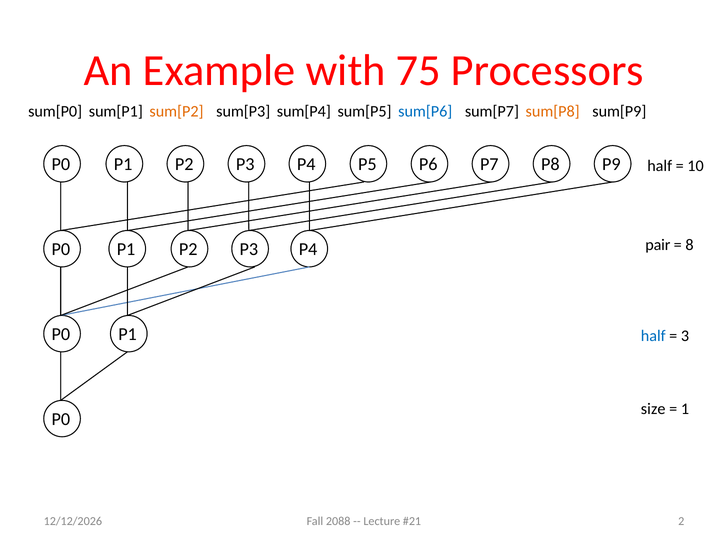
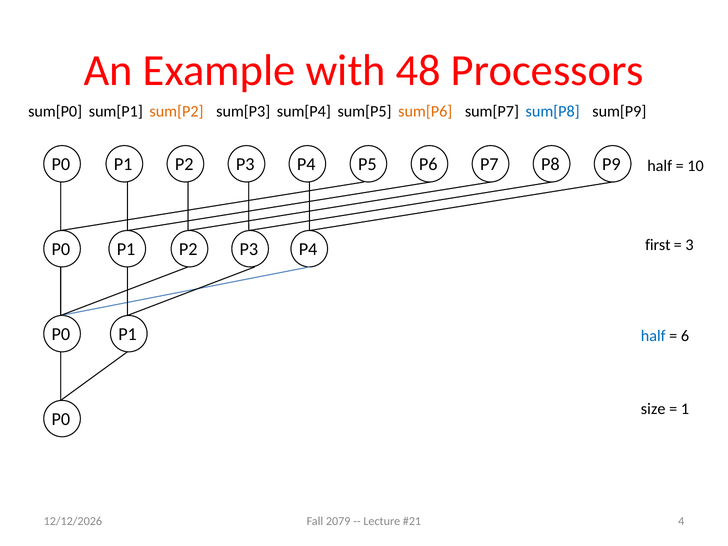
75: 75 -> 48 (418, 70)
sum[P6 colour: blue -> orange (425, 111)
sum[P8 colour: orange -> blue (553, 111)
pair: pair -> first (658, 245)
8: 8 -> 3 (690, 245)
3: 3 -> 6 (685, 336)
2: 2 -> 4 (681, 521)
2088: 2088 -> 2079 (338, 521)
